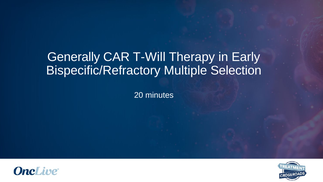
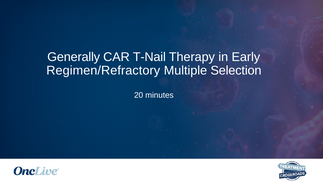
T-Will: T-Will -> T-Nail (149, 57)
Bispecific/Refractory: Bispecific/Refractory -> Regimen/Refractory (103, 70)
